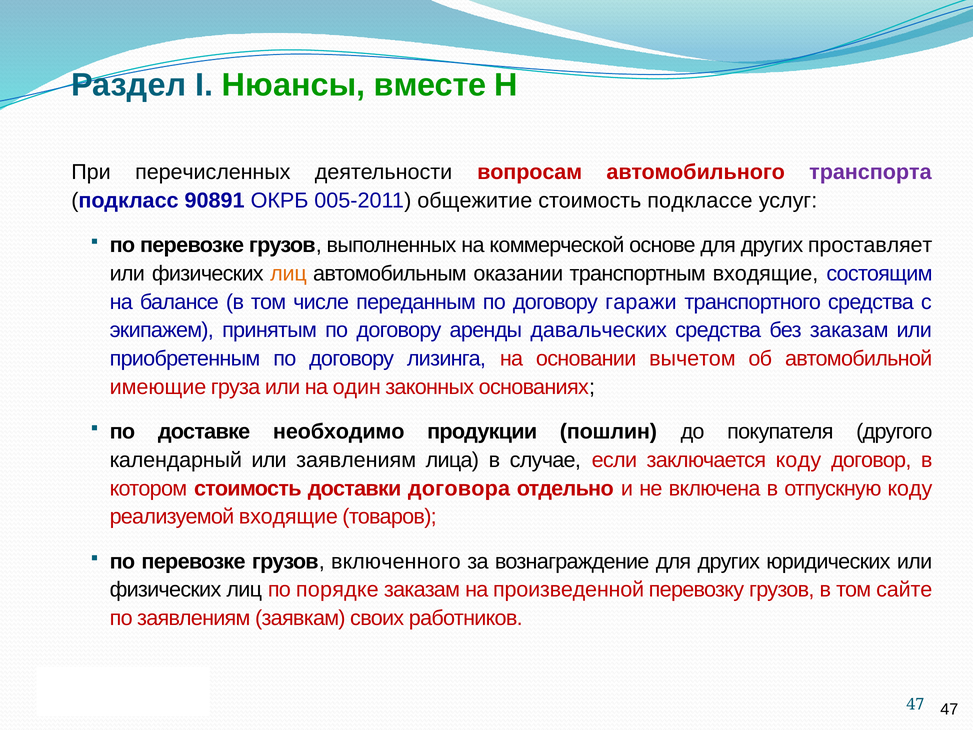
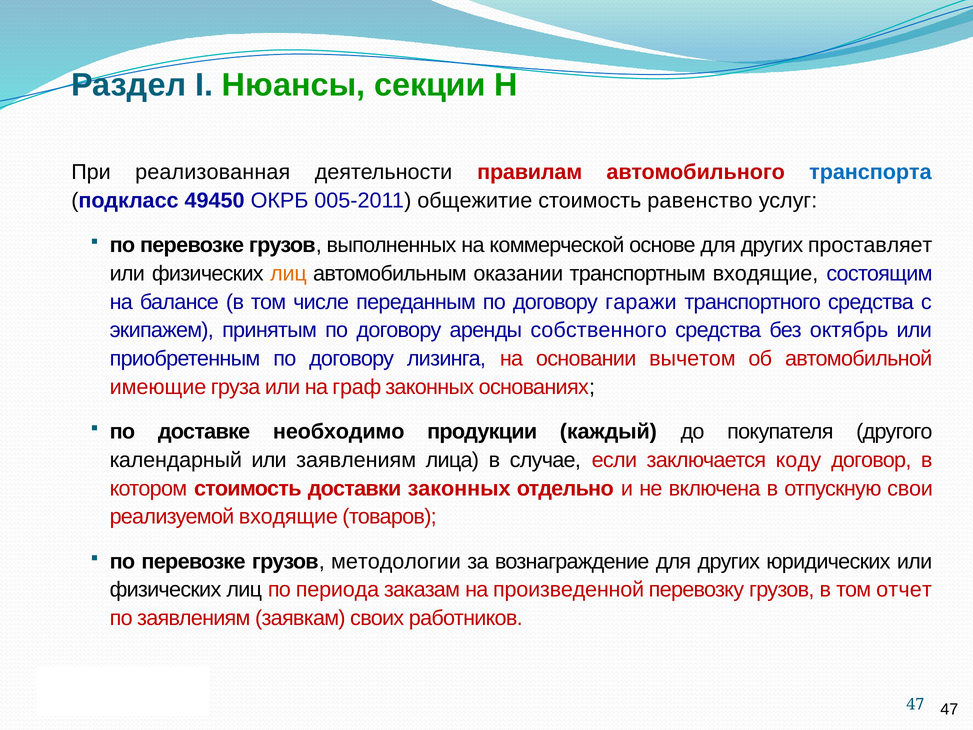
вместе: вместе -> секции (430, 85)
перечисленных: перечисленных -> реализованная (213, 172)
вопросам: вопросам -> правилам (530, 172)
транспорта colour: purple -> blue (870, 172)
90891: 90891 -> 49450 (215, 200)
подклассе: подклассе -> равенство (700, 200)
давальческих: давальческих -> собственного (599, 330)
без заказам: заказам -> октябрь (849, 330)
один: один -> граф (357, 387)
пошлин: пошлин -> каждый (608, 432)
доставки договора: договора -> законных (459, 488)
отпускную коду: коду -> свои (910, 488)
включенного: включенного -> методологии (396, 561)
порядке: порядке -> периода (337, 590)
сайте: сайте -> отчет (904, 590)
